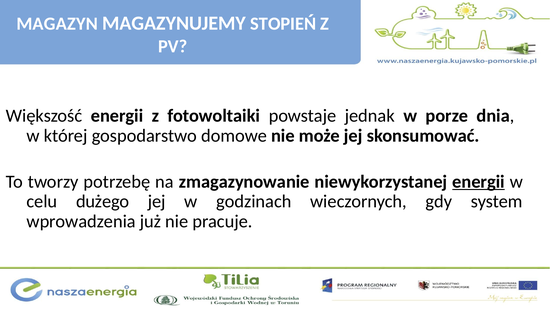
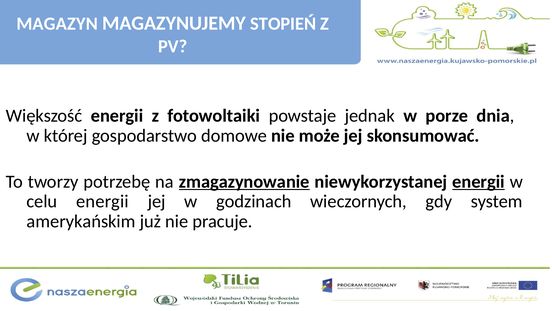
zmagazynowanie underline: none -> present (244, 181)
celu dużego: dużego -> energii (102, 201)
wprowadzenia: wprowadzenia -> amerykańskim (81, 221)
